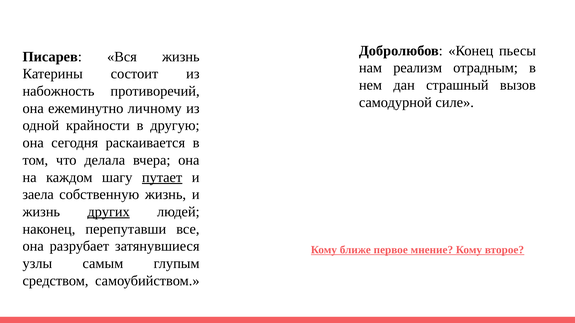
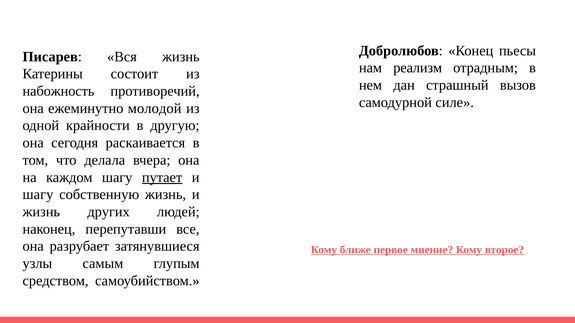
личному: личному -> молодой (155, 109)
заела: заела -> шагу (38, 195)
других underline: present -> none (109, 212)
